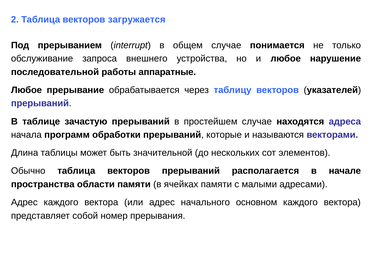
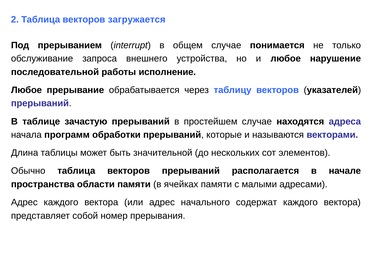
аппаратные: аппаратные -> исполнение (167, 72)
основном: основном -> содержат (257, 202)
